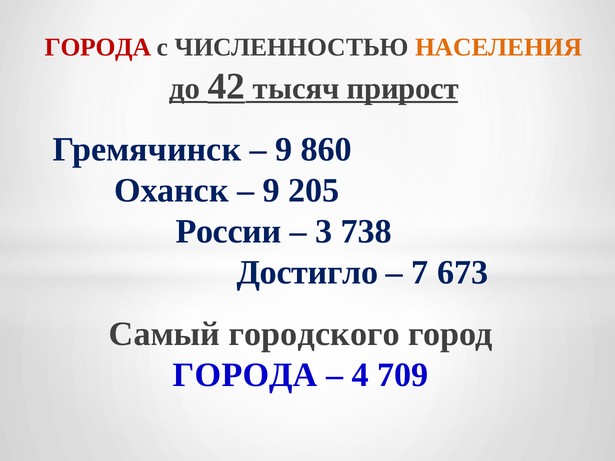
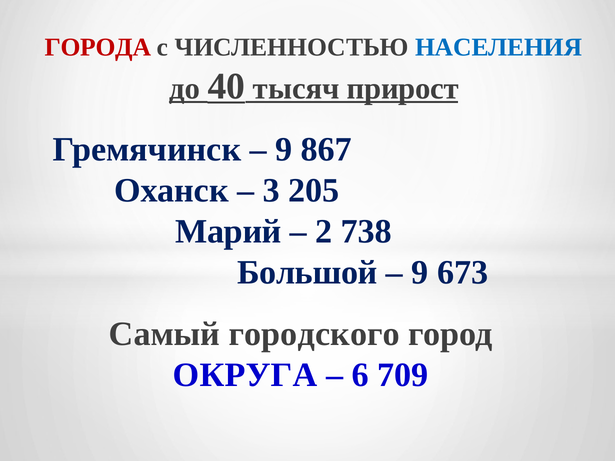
НАСЕЛЕНИЯ colour: orange -> blue (499, 47)
42: 42 -> 40 (226, 86)
860: 860 -> 867 (326, 150)
9: 9 -> 3 (271, 191)
России: России -> Марий (228, 232)
3: 3 -> 2 (324, 232)
Достигло: Достигло -> Большой (307, 273)
7: 7 -> 9 (420, 273)
ГОРОДА: ГОРОДА -> ОКРУГА (245, 375)
4: 4 -> 6 (360, 375)
